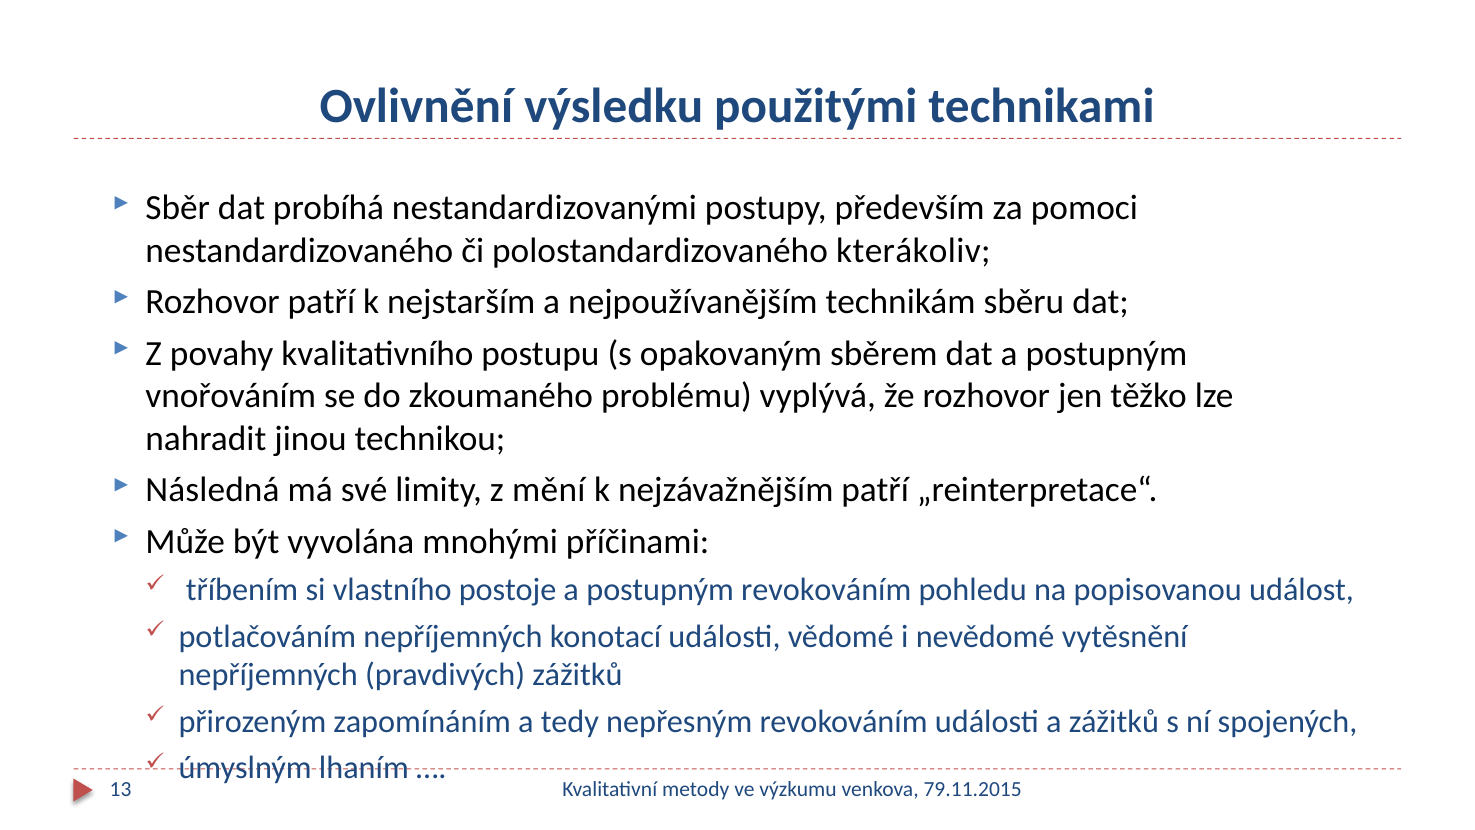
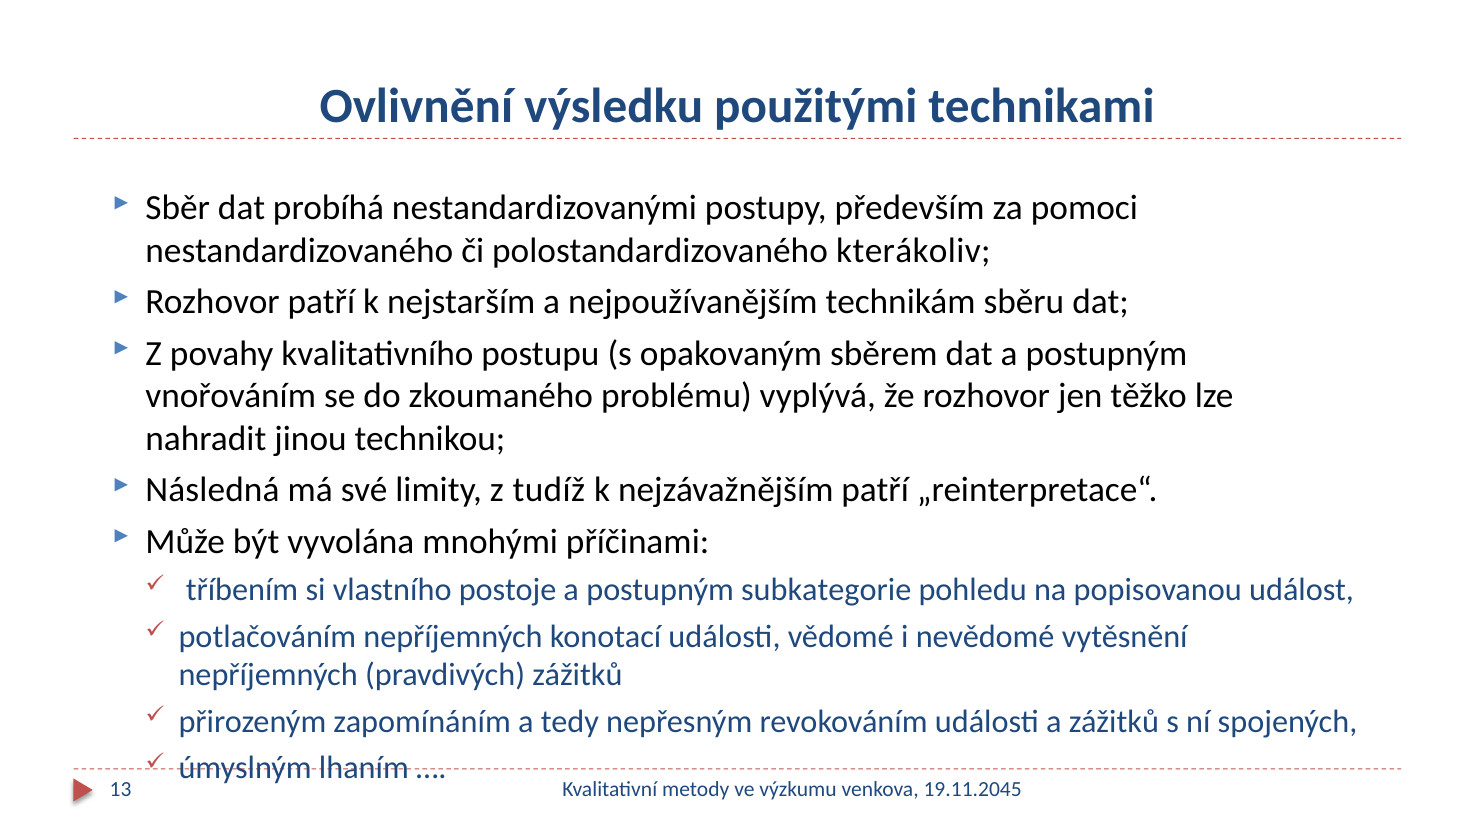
mění: mění -> tudíž (549, 490)
postupným revokováním: revokováním -> subkategorie (826, 590)
79.11.2015: 79.11.2015 -> 19.11.2045 (973, 789)
